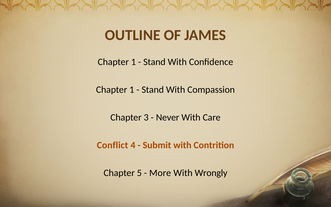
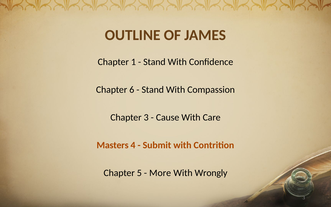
1: 1 -> 6 (132, 90)
Never: Never -> Cause (168, 117)
Conflict: Conflict -> Masters (113, 145)
